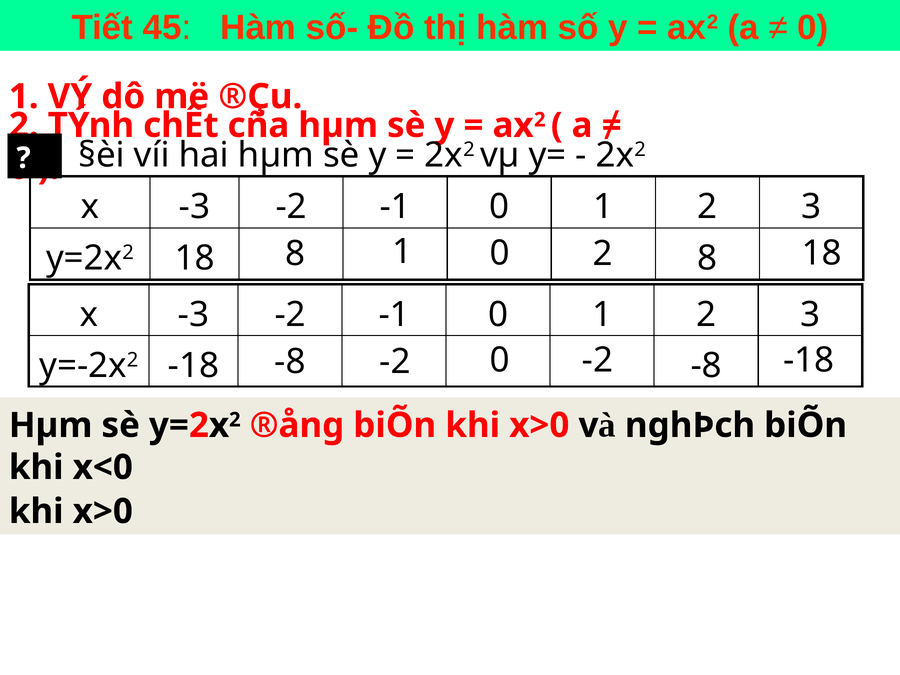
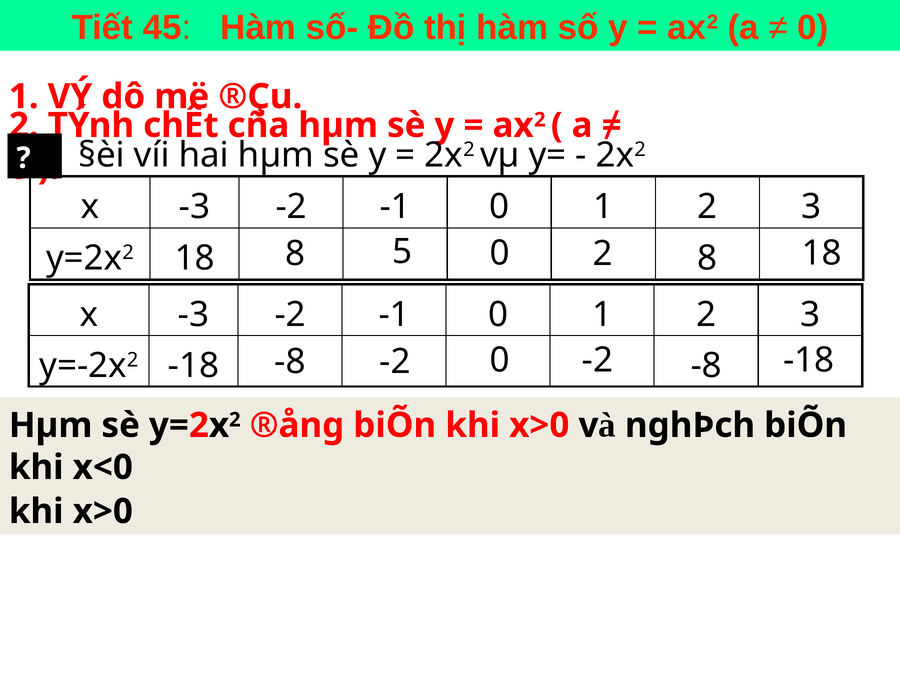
8 1: 1 -> 5 (402, 252)
